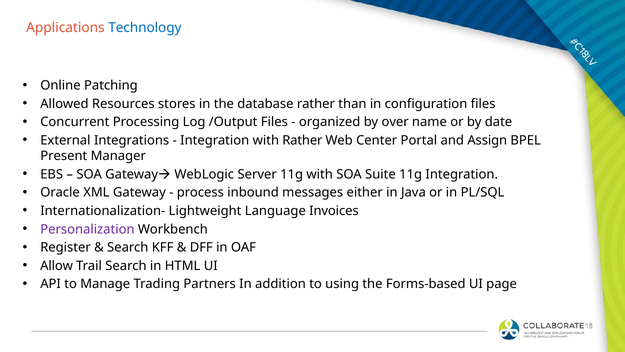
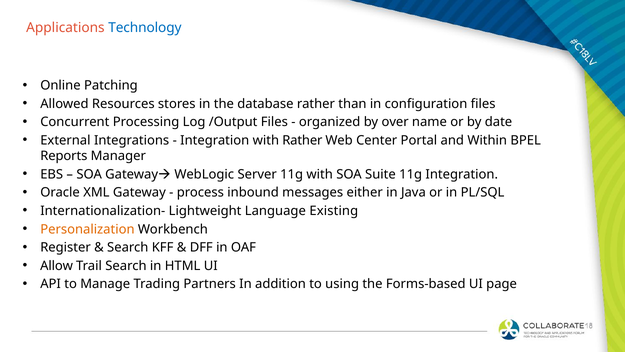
Assign: Assign -> Within (487, 140)
Present: Present -> Reports (64, 156)
Invoices: Invoices -> Existing (334, 211)
Personalization colour: purple -> orange (87, 229)
